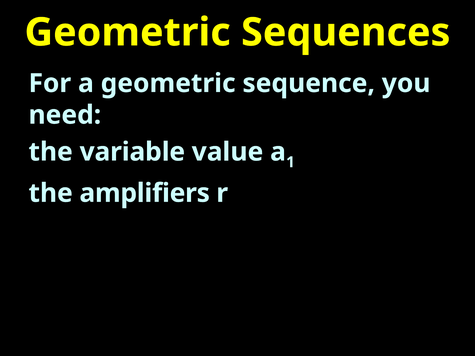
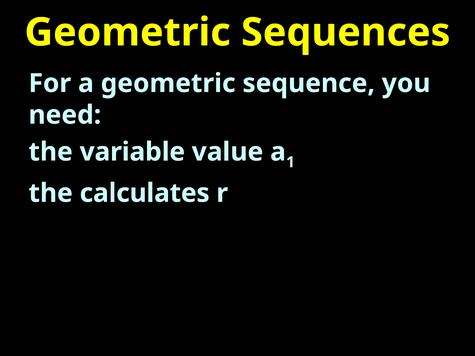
amplifiers: amplifiers -> calculates (145, 193)
